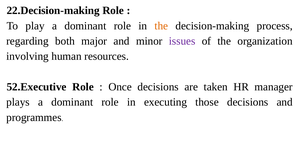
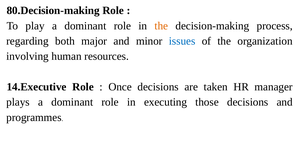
22.Decision-making: 22.Decision-making -> 80.Decision-making (53, 10)
issues colour: purple -> blue (182, 41)
52.Executive: 52.Executive -> 14.Executive (37, 87)
